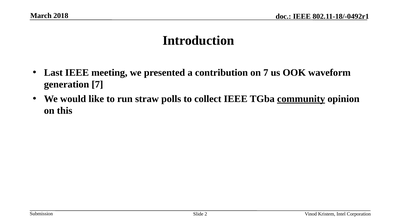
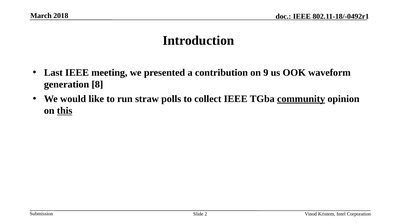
on 7: 7 -> 9 (266, 73)
generation 7: 7 -> 8 (97, 85)
this underline: none -> present (65, 111)
